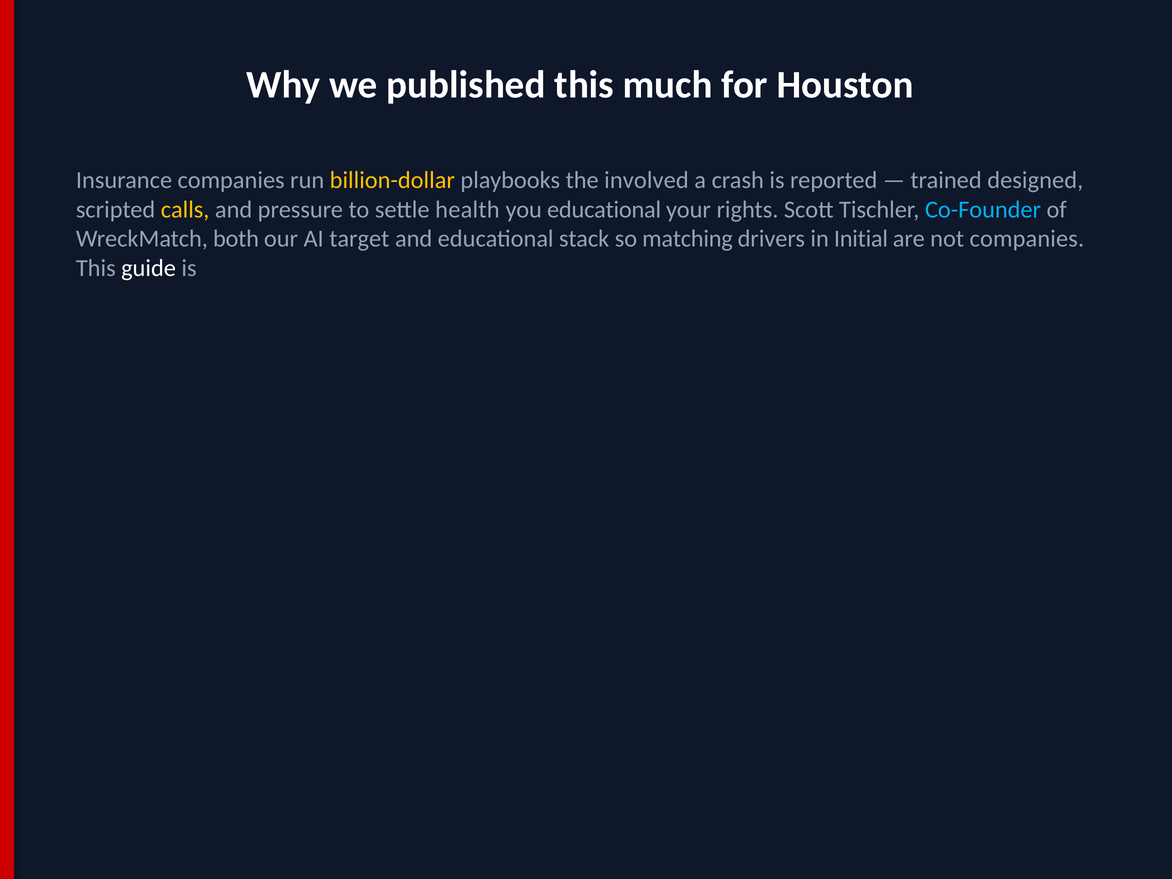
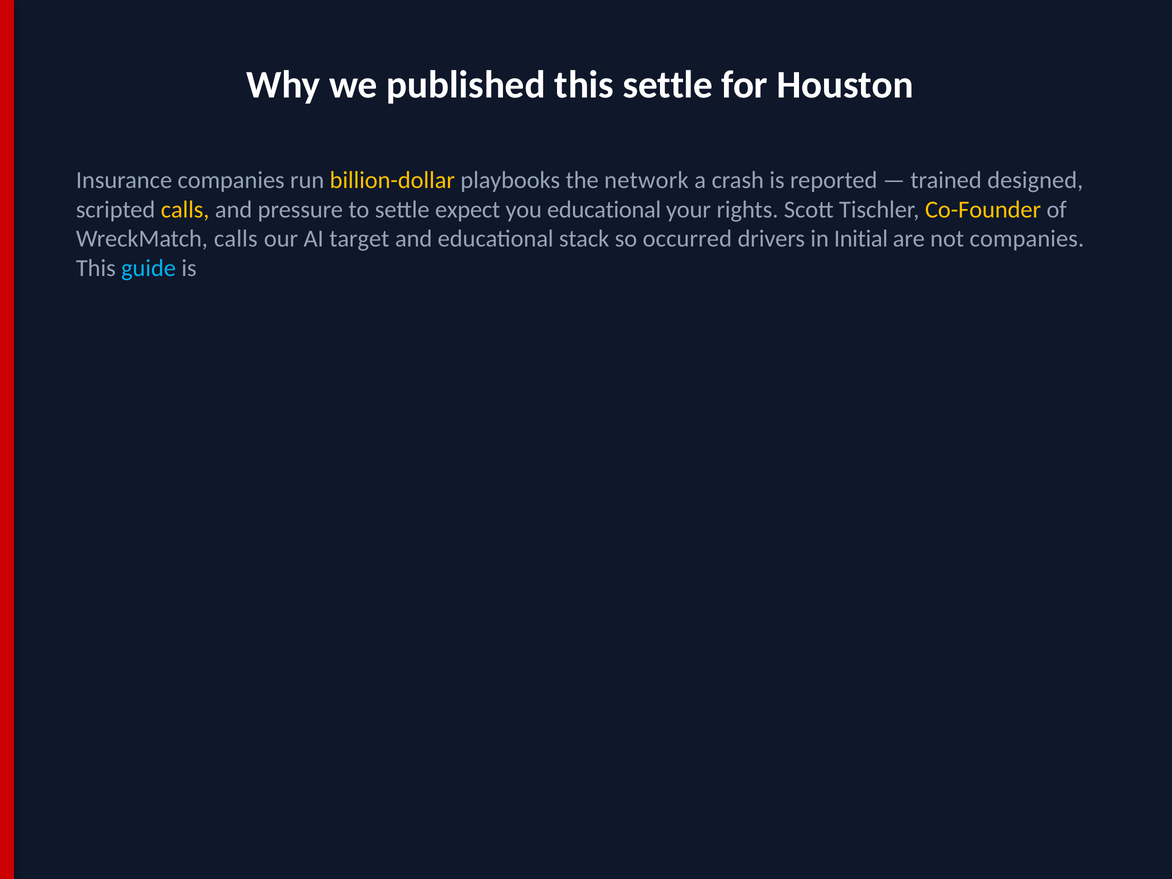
this much: much -> settle (668, 85)
involved: involved -> network (646, 180)
health: health -> expect (468, 210)
Co-Founder colour: light blue -> yellow (983, 210)
WreckMatch both: both -> calls (236, 239)
matching: matching -> occurred (687, 239)
guide colour: white -> light blue (149, 268)
